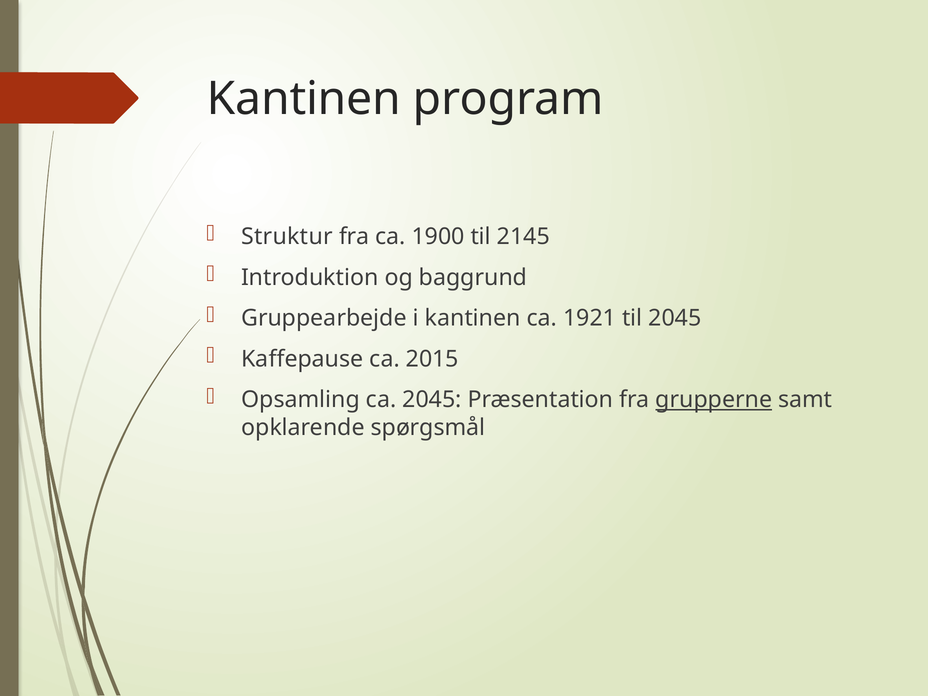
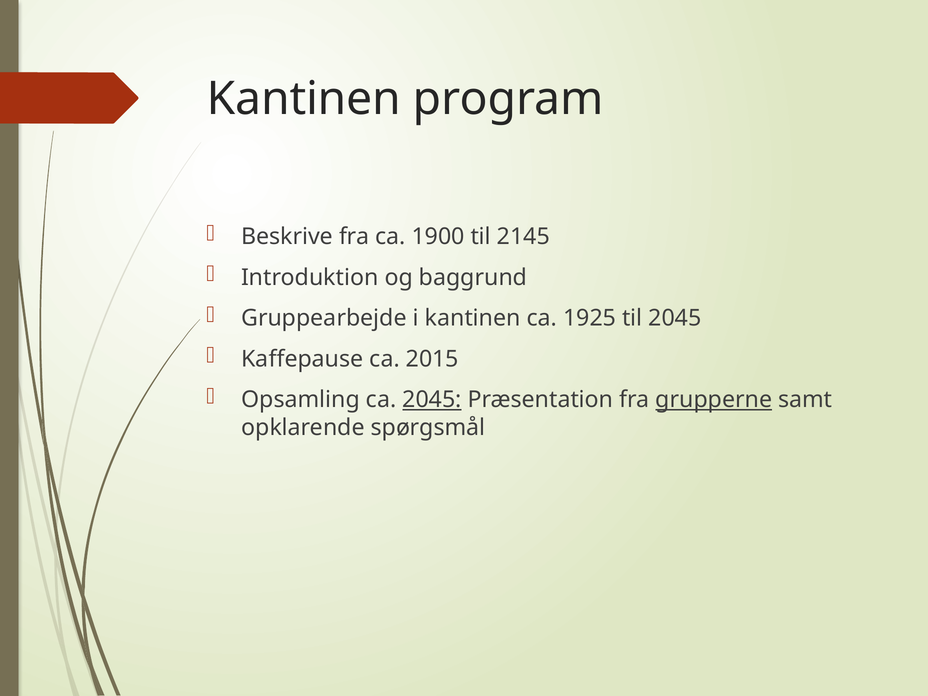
Struktur: Struktur -> Beskrive (287, 237)
1921: 1921 -> 1925 (590, 318)
2045 underline: none -> present (432, 400)
